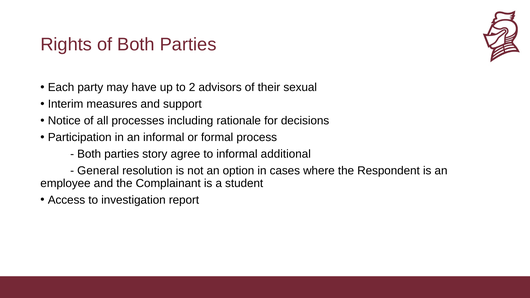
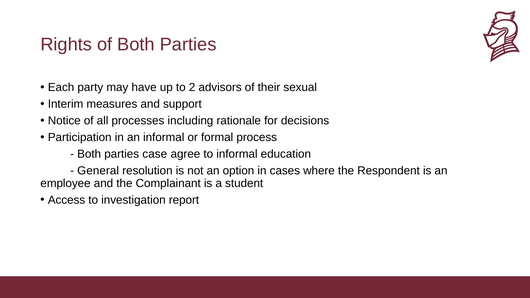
story: story -> case (155, 154)
additional: additional -> education (286, 154)
